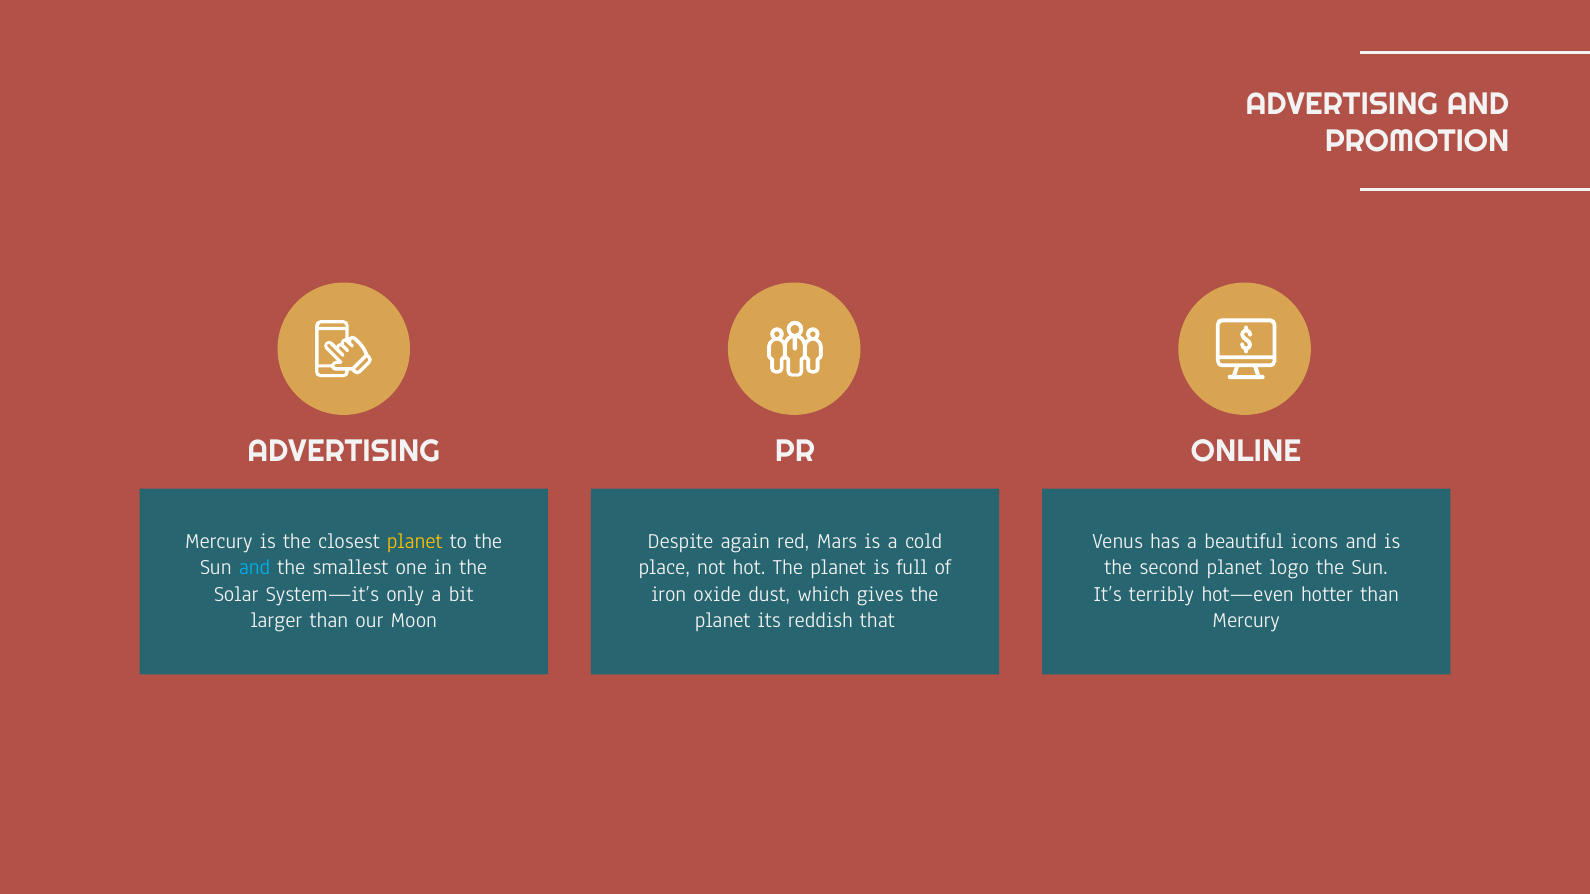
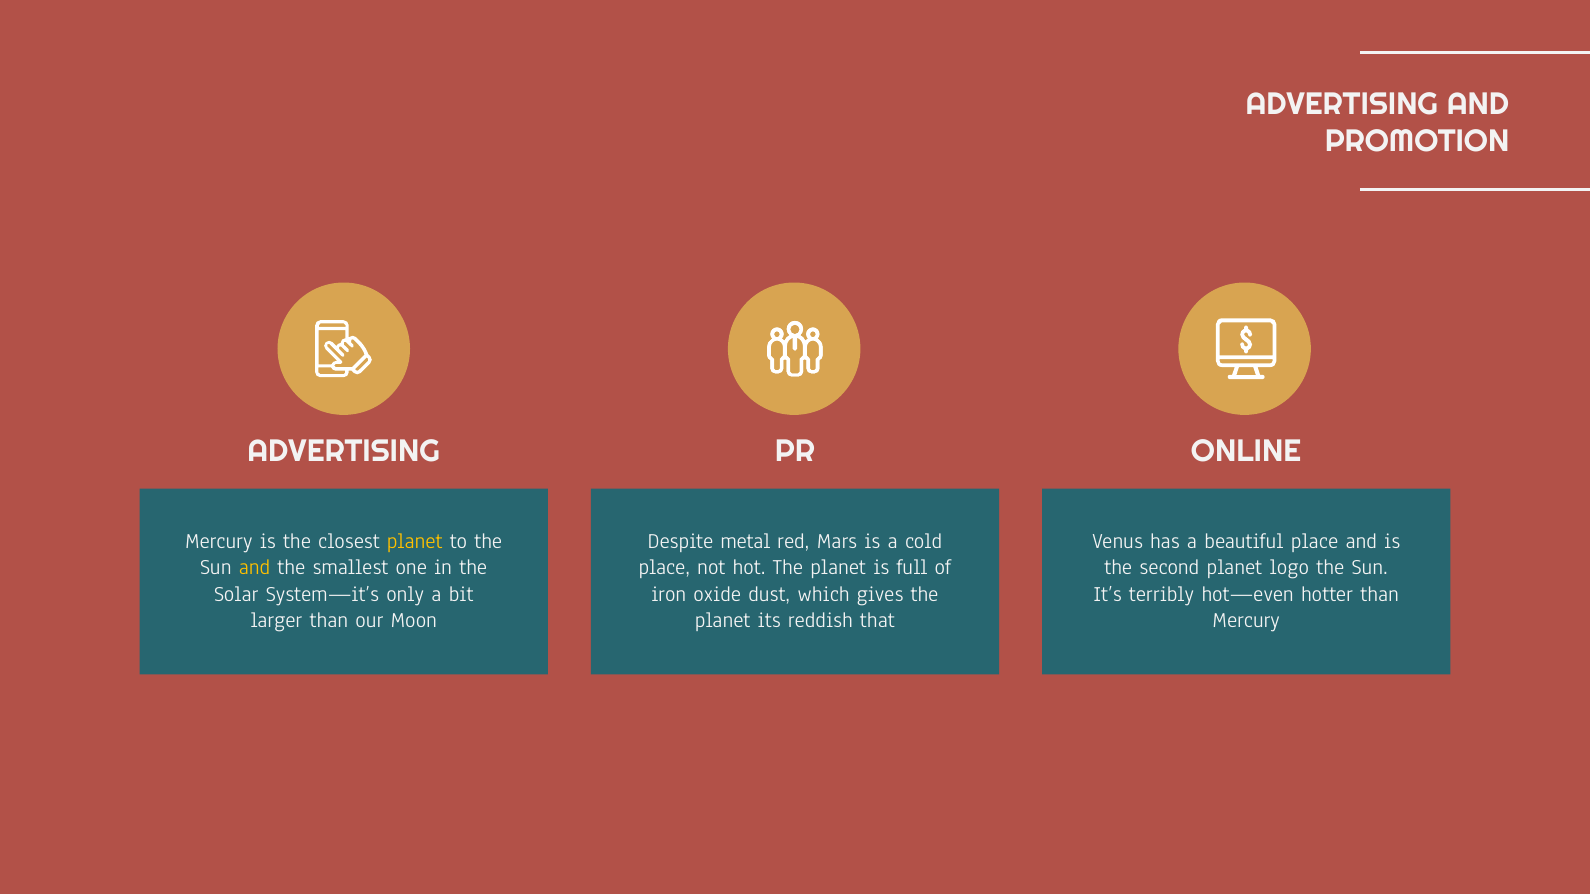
again: again -> metal (745, 541)
beautiful icons: icons -> place (1315, 541)
and colour: light blue -> yellow (255, 568)
